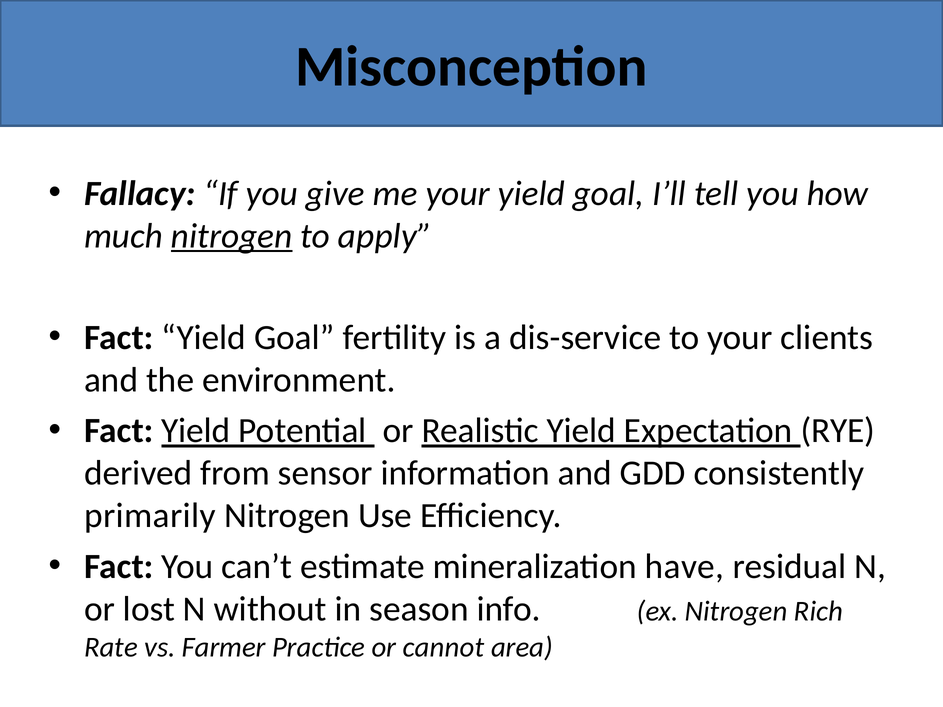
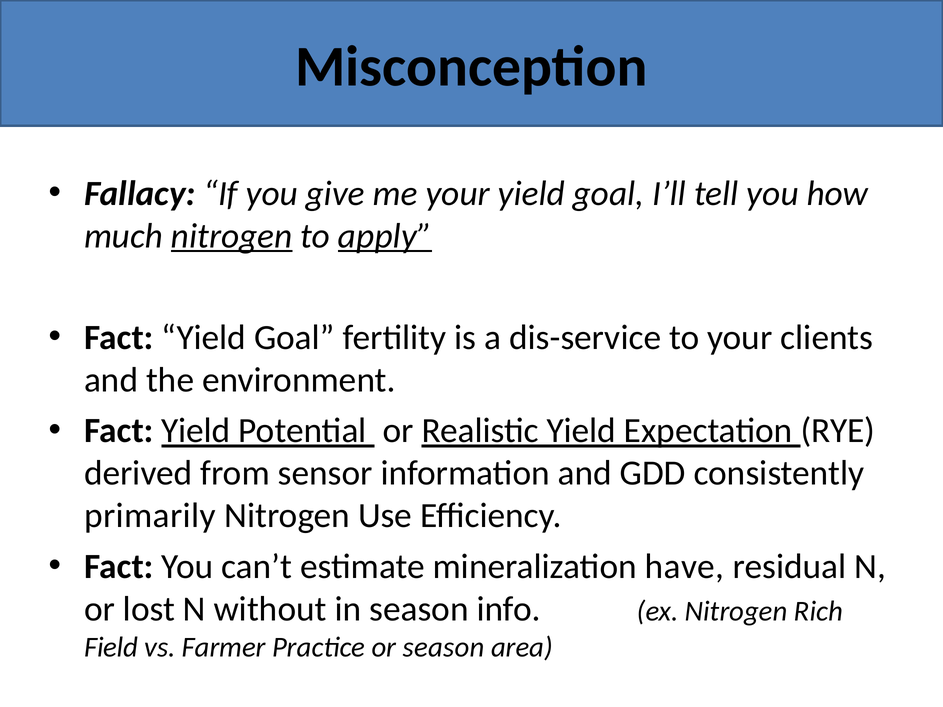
apply underline: none -> present (385, 236)
Rate: Rate -> Field (111, 647)
or cannot: cannot -> season (444, 647)
